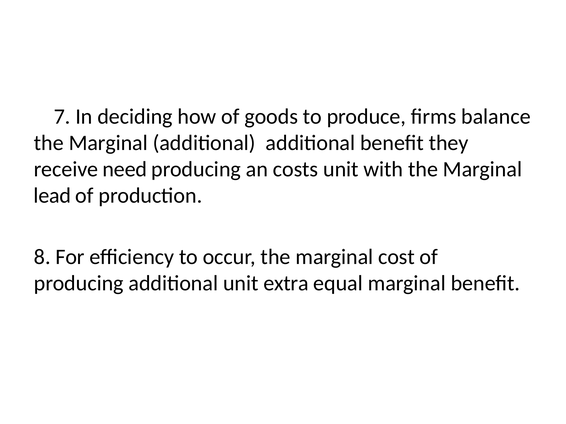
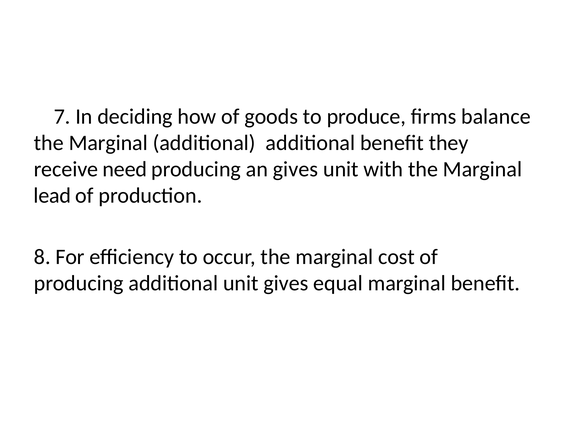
an costs: costs -> gives (295, 169)
unit extra: extra -> gives (286, 284)
